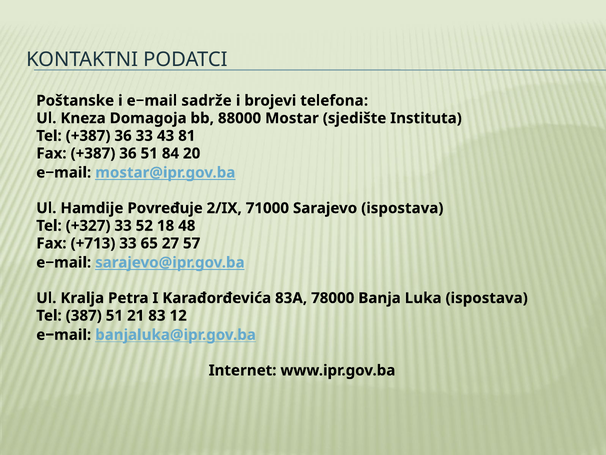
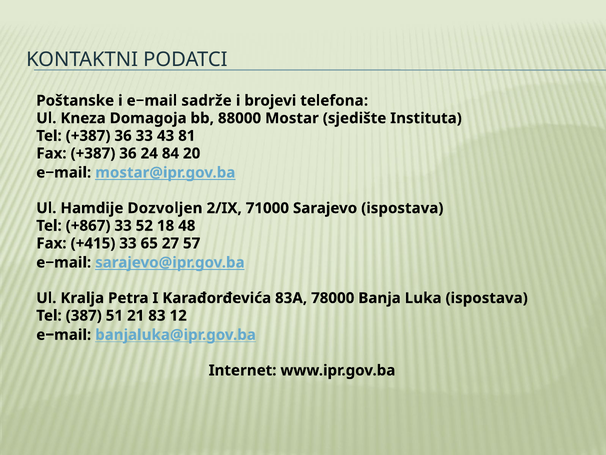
36 51: 51 -> 24 (149, 153)
Povređuje: Povređuje -> Dozvoljen (165, 208)
+327: +327 -> +867 (88, 226)
+713: +713 -> +415 (93, 243)
